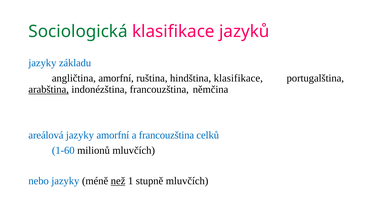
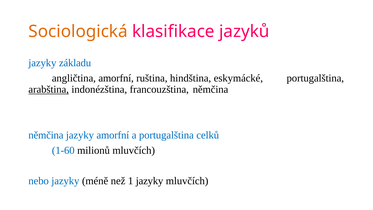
Sociologická colour: green -> orange (78, 31)
hindština klasifikace: klasifikace -> eskymácké (238, 78)
areálová: areálová -> němčina (46, 135)
a francouzština: francouzština -> portugalština (166, 135)
než underline: present -> none (118, 181)
1 stupně: stupně -> jazyky (150, 181)
